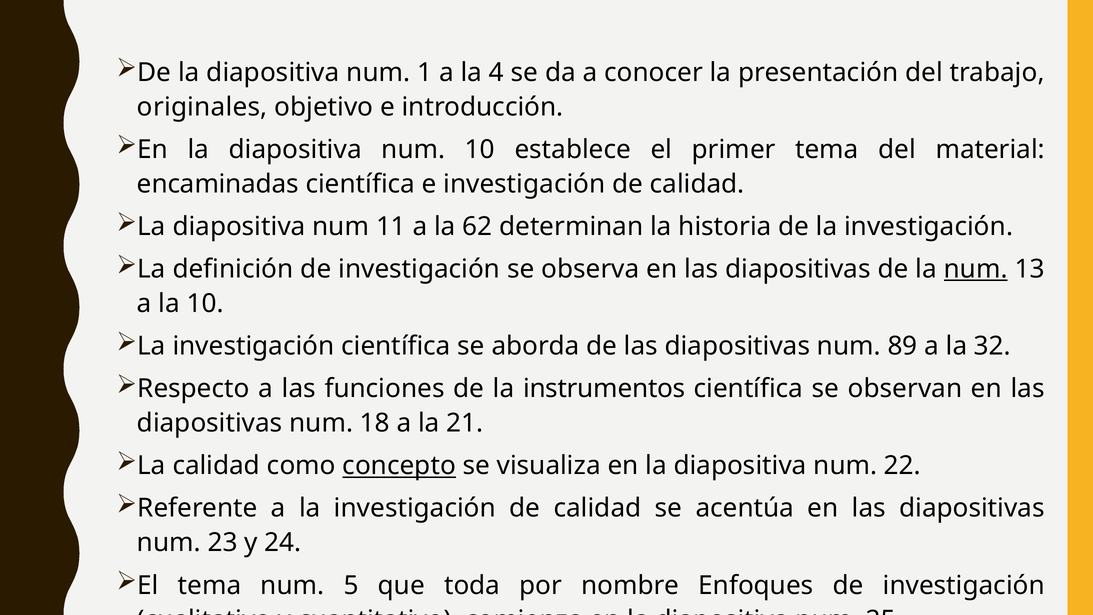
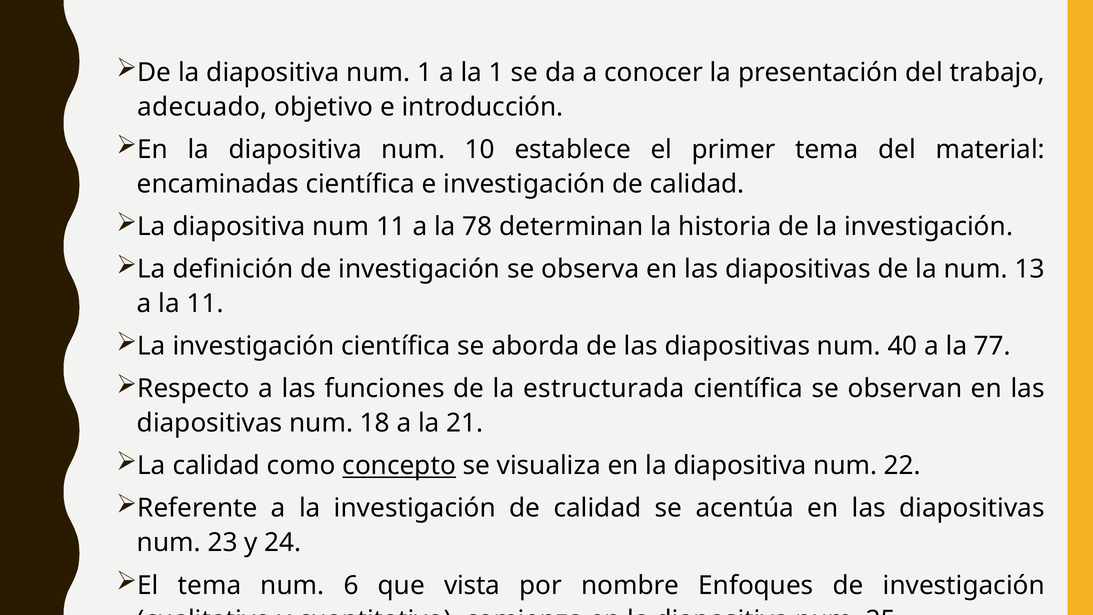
la 4: 4 -> 1 (496, 72)
originales: originales -> adecuado (202, 107)
62: 62 -> 78 (477, 227)
num underline: present -> none (976, 269)
la 10: 10 -> 11 (205, 304)
89: 89 -> 40 (902, 346)
32: 32 -> 77 (992, 346)
instrumentos: instrumentos -> estructurada (604, 389)
5: 5 -> 6 (351, 585)
toda: toda -> vista (472, 585)
